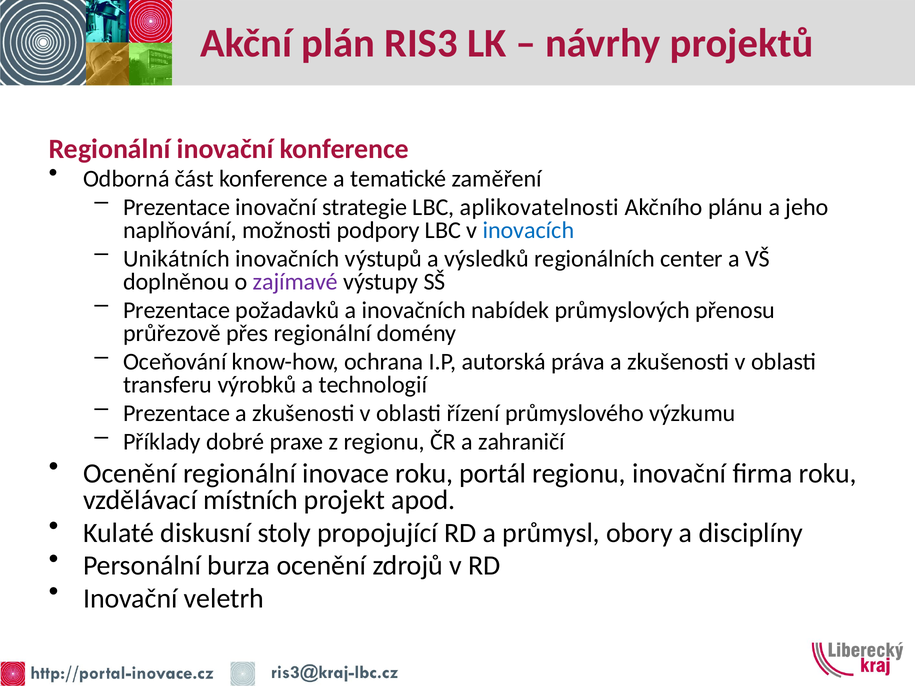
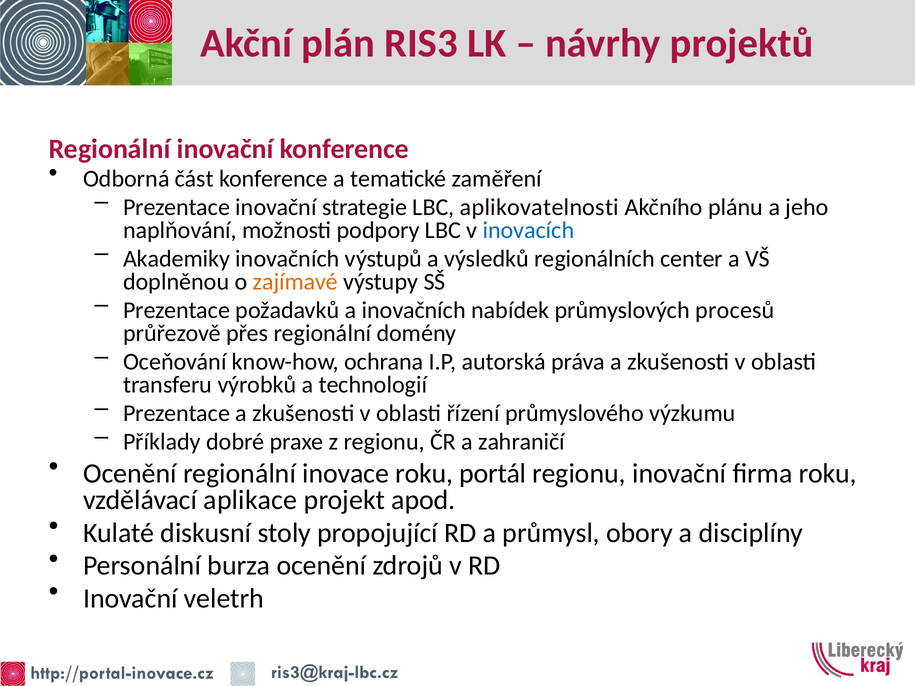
Unikátních: Unikátních -> Akademiky (177, 259)
zajímavé colour: purple -> orange (295, 282)
přenosu: přenosu -> procesů (735, 310)
místních: místních -> aplikace (250, 500)
